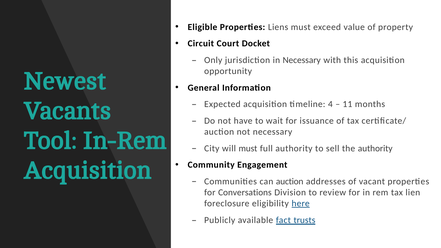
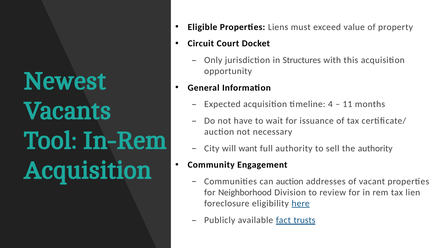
in Necessary: Necessary -> Structures (302, 60)
will must: must -> want (248, 148)
Conversations: Conversations -> Neighborhood (245, 192)
